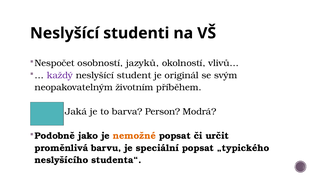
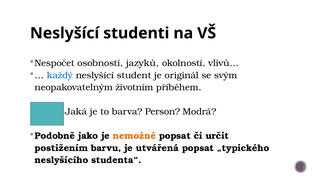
každý colour: purple -> blue (60, 75)
proměnlivá: proměnlivá -> postižením (61, 148)
speciální: speciální -> utvářená (157, 148)
